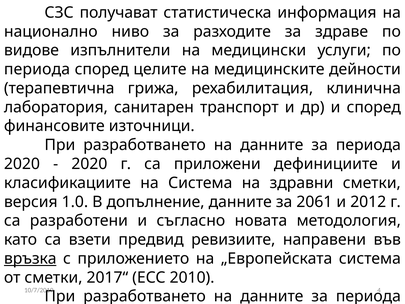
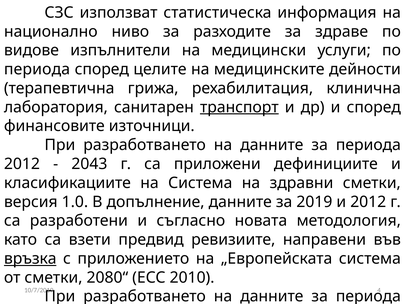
получават: получават -> използват (119, 13)
транспорт underline: none -> present (239, 107)
2020: 2020 -> 2012 (22, 164)
2020: 2020 -> 2043 (89, 164)
2061: 2061 -> 2019 (314, 202)
2017“: 2017“ -> 2080“ (107, 277)
